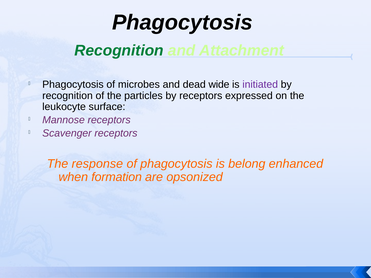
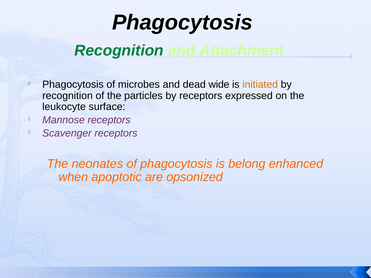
initiated colour: purple -> orange (260, 85)
response: response -> neonates (97, 164)
formation: formation -> apoptotic (117, 177)
